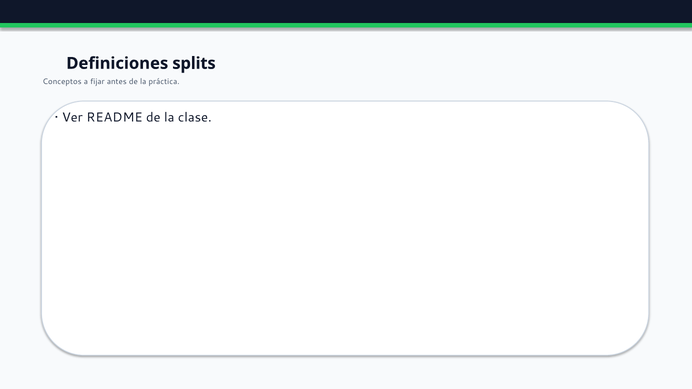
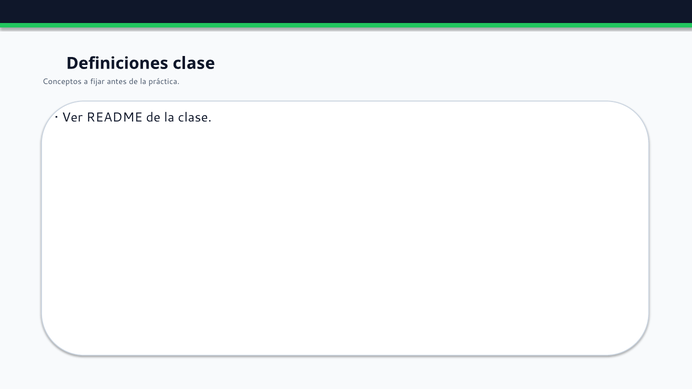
Definiciones splits: splits -> clase (194, 63)
